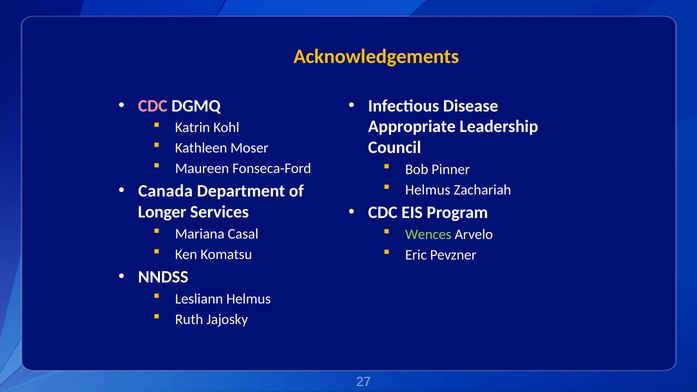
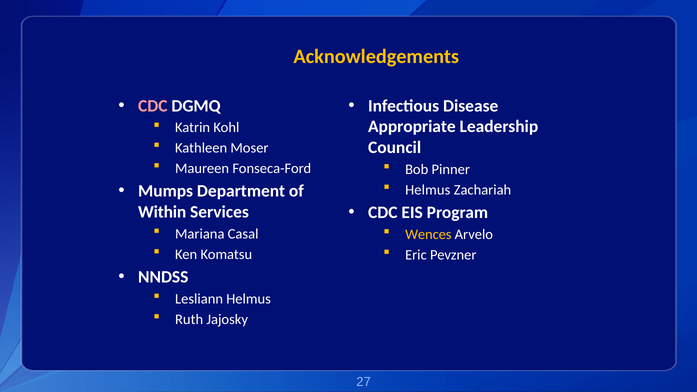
Canada: Canada -> Mumps (166, 191)
Longer: Longer -> Within (162, 212)
Wences colour: light green -> yellow (428, 235)
